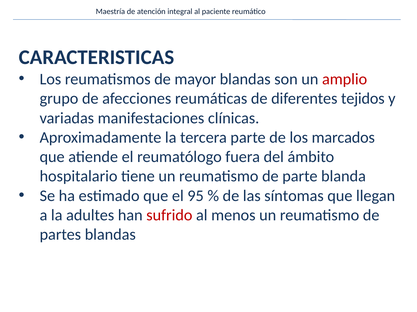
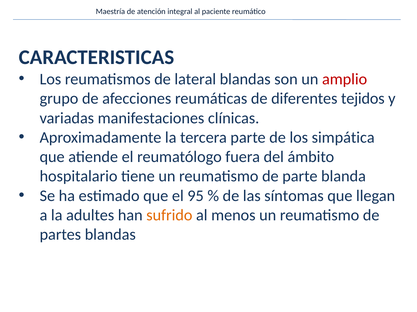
mayor: mayor -> lateral (195, 79)
marcados: marcados -> simpática (343, 138)
sufrido colour: red -> orange (169, 216)
